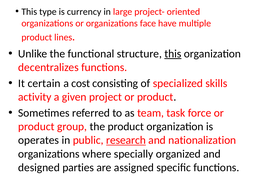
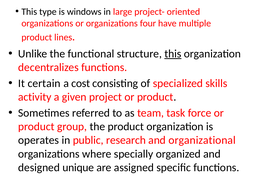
currency: currency -> windows (84, 12)
face: face -> four (148, 23)
research underline: present -> none (126, 140)
nationalization: nationalization -> organizational (202, 140)
parties: parties -> unique (78, 168)
